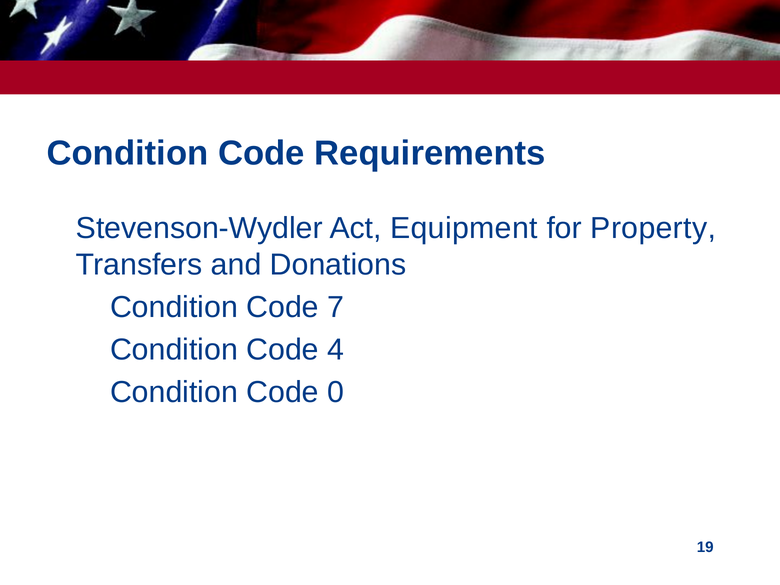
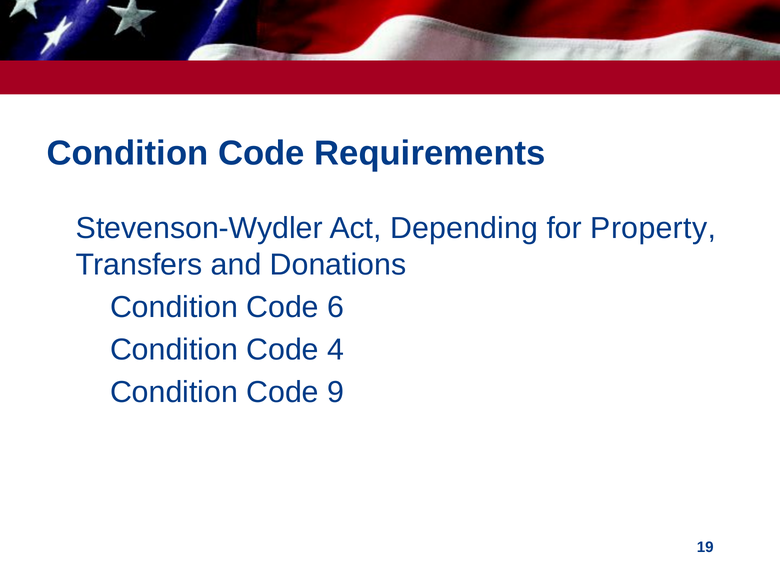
Equipment: Equipment -> Depending (464, 228)
7: 7 -> 6 (335, 307)
0: 0 -> 9 (335, 392)
